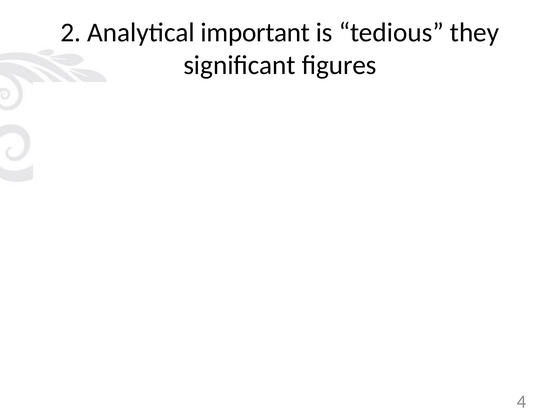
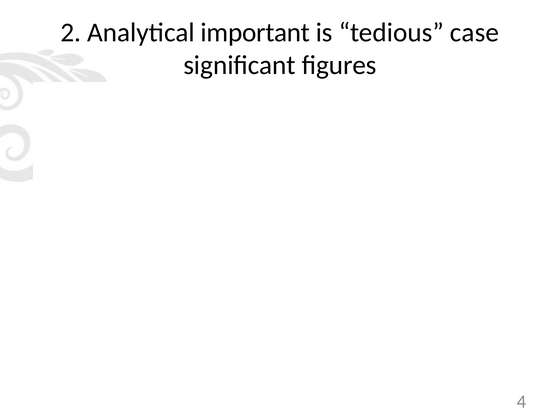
they: they -> case (474, 33)
